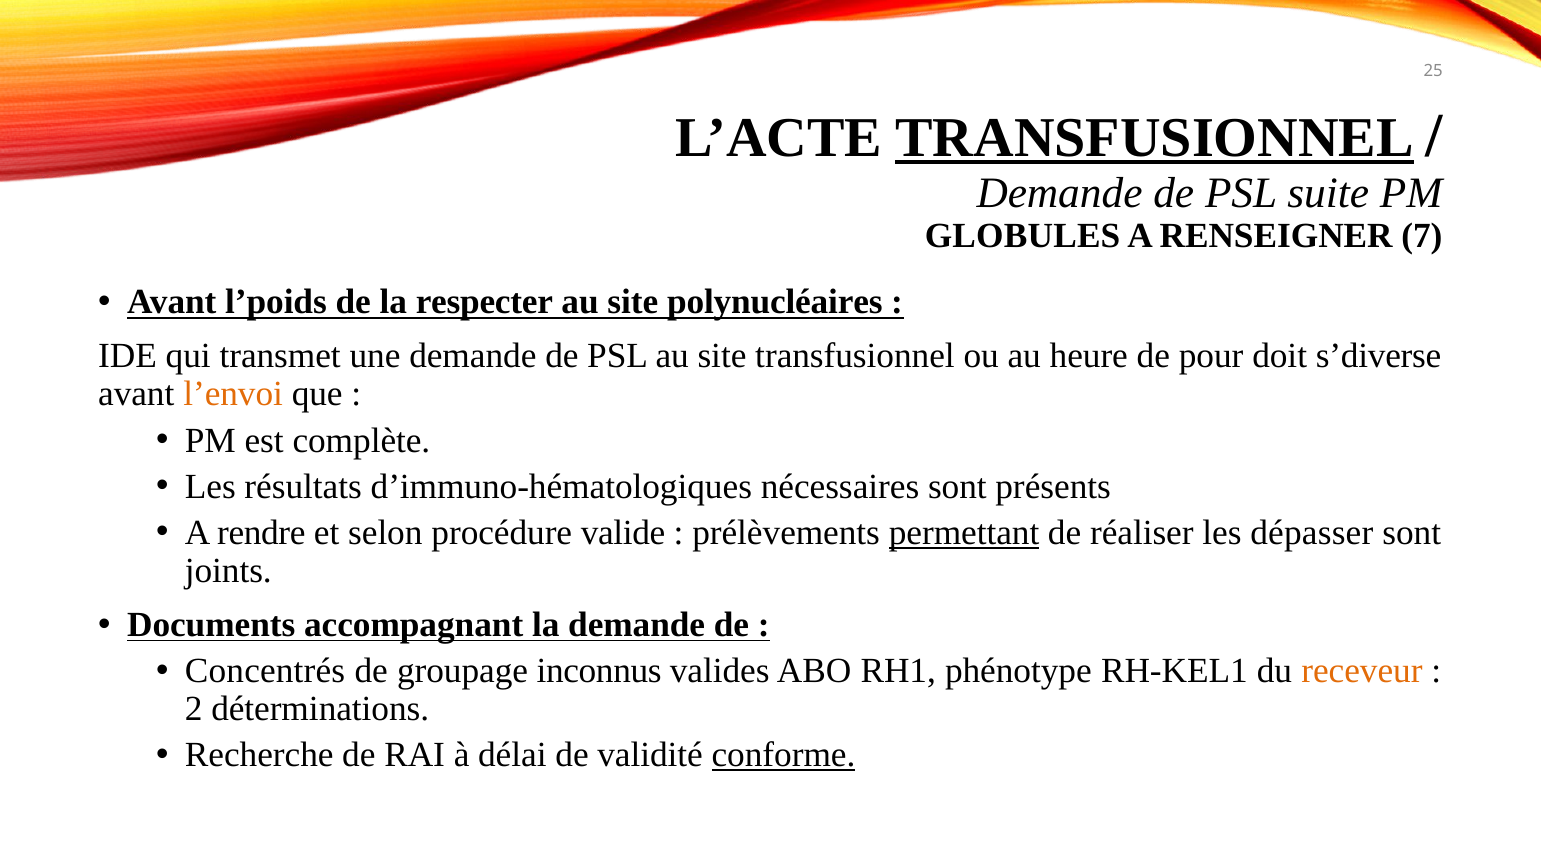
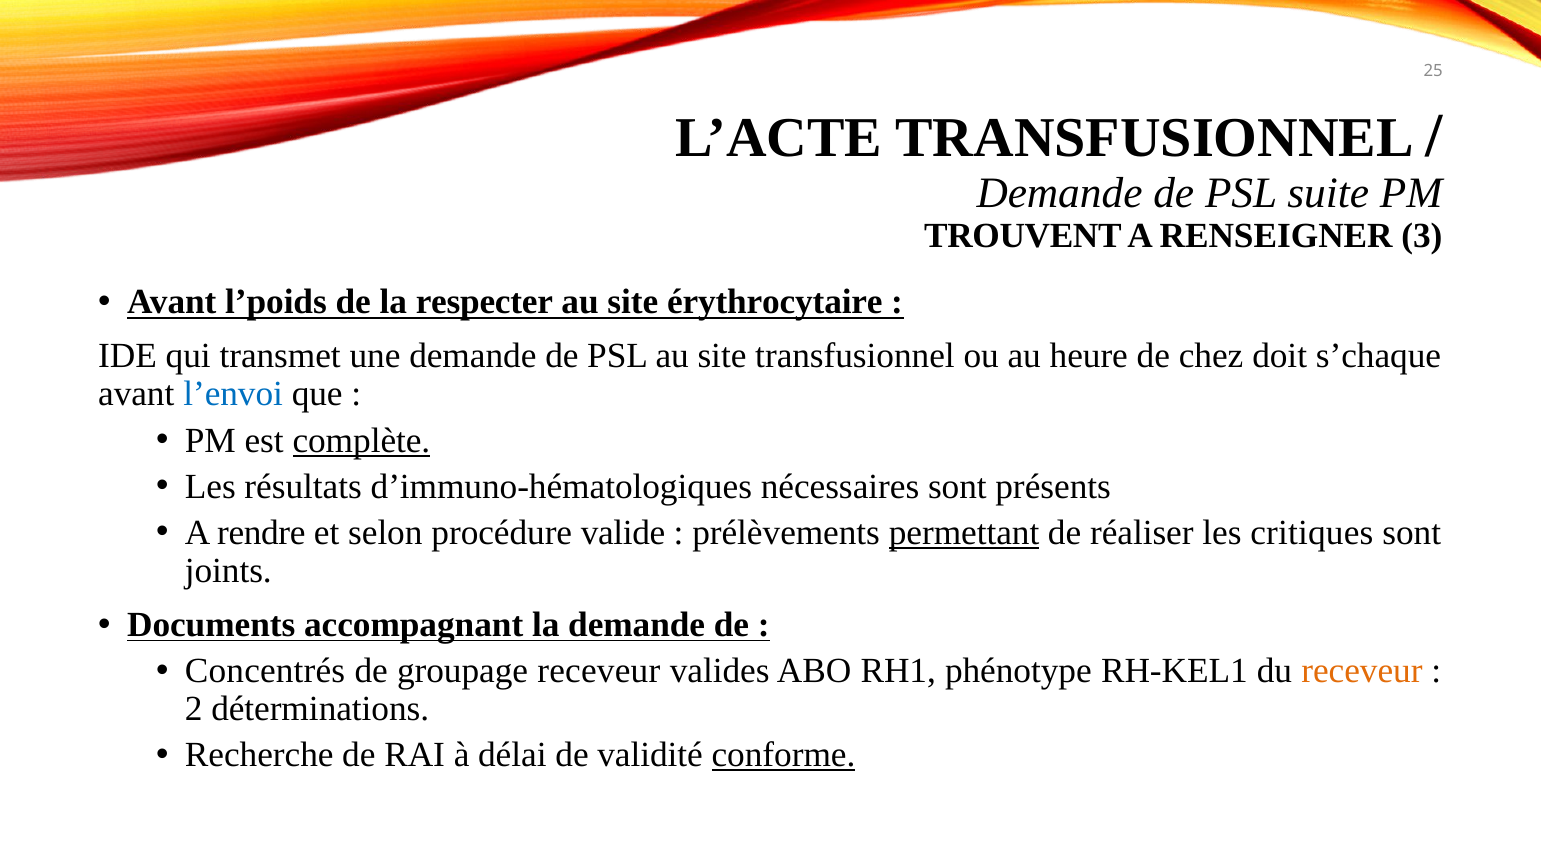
TRANSFUSIONNEL underline: present -> none (1155, 138)
GLOBULES: GLOBULES -> TROUVENT (1023, 236)
7: 7 -> 3 (1422, 236)
polynucléaires: polynucléaires -> érythrocytaire (775, 302)
pour: pour -> chez (1211, 356)
s’diverse: s’diverse -> s’chaque (1378, 356)
l’envoi colour: orange -> blue (233, 394)
complète underline: none -> present (361, 440)
dépasser: dépasser -> critiques (1312, 533)
groupage inconnus: inconnus -> receveur (599, 671)
